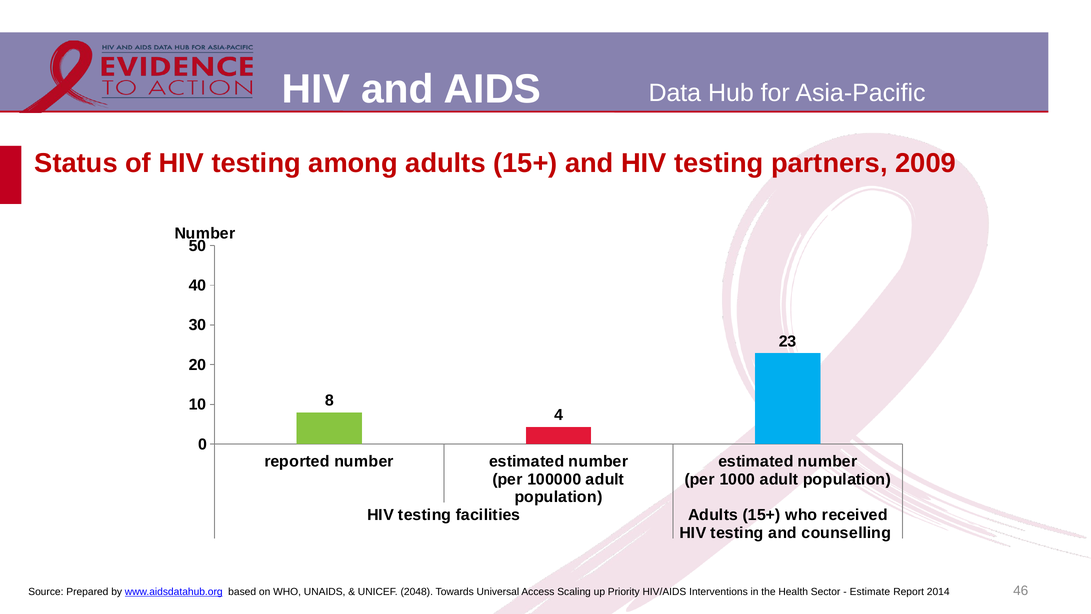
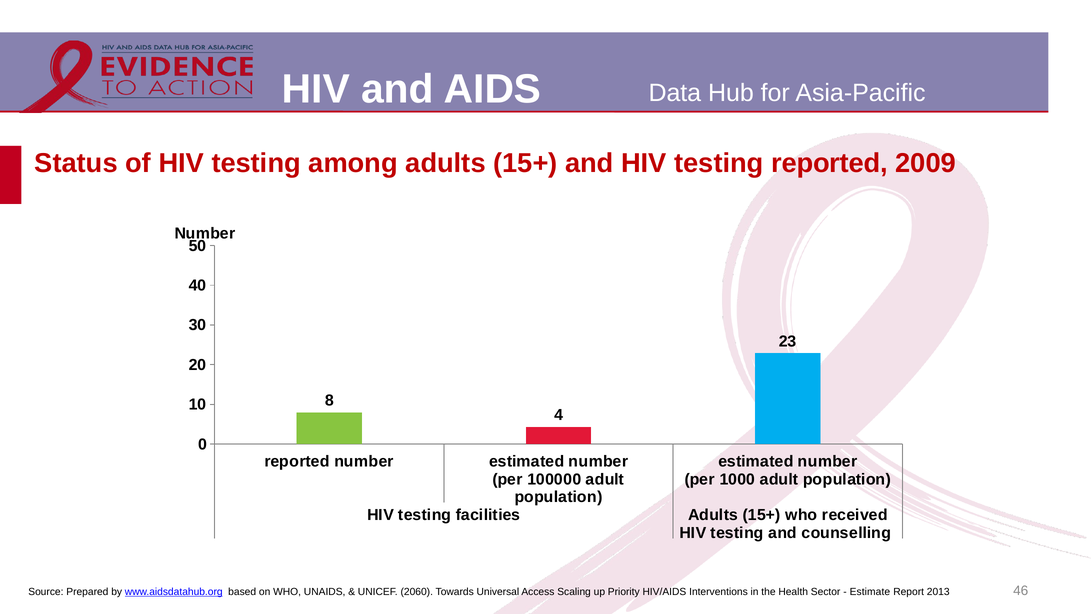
testing partners: partners -> reported (829, 163)
2048: 2048 -> 2060 (417, 591)
2014: 2014 -> 2013 (938, 591)
